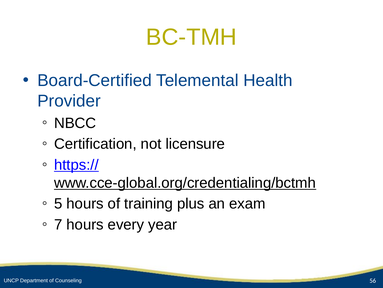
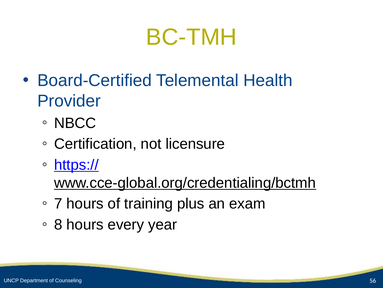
5: 5 -> 7 (58, 203)
7: 7 -> 8 (58, 224)
